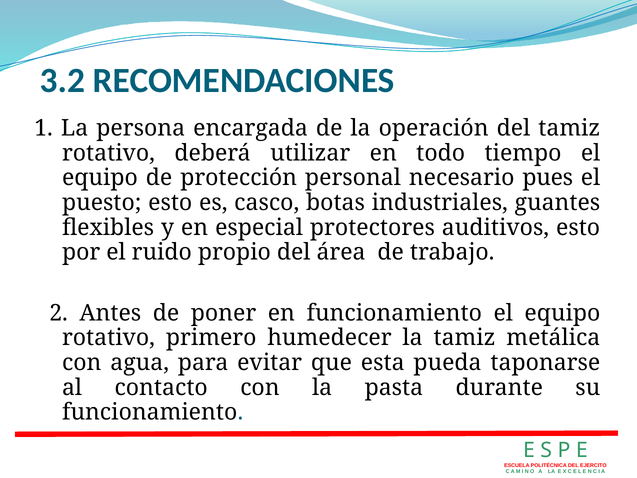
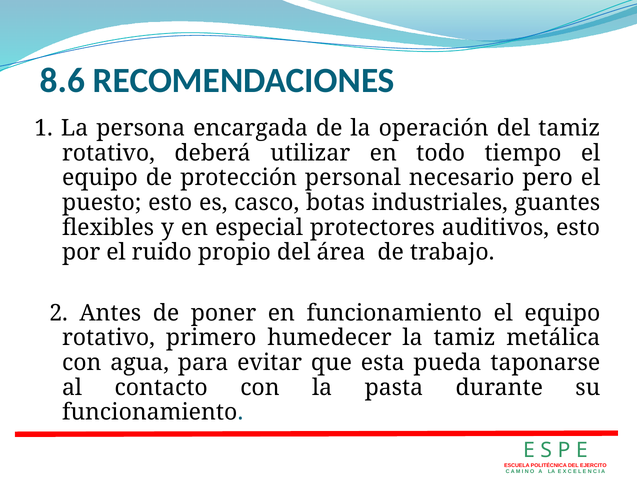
3.2: 3.2 -> 8.6 (62, 81)
pues: pues -> pero (548, 178)
